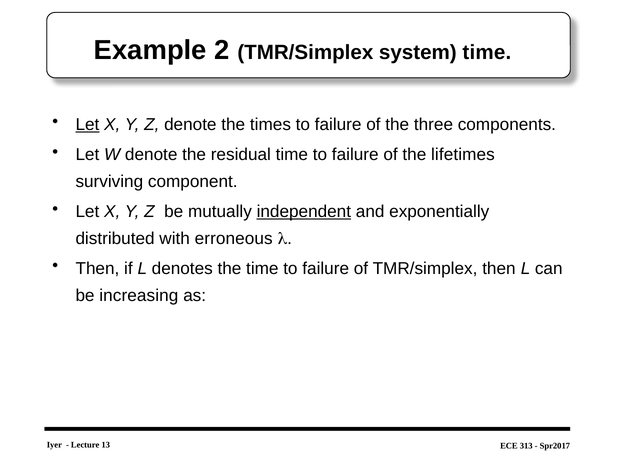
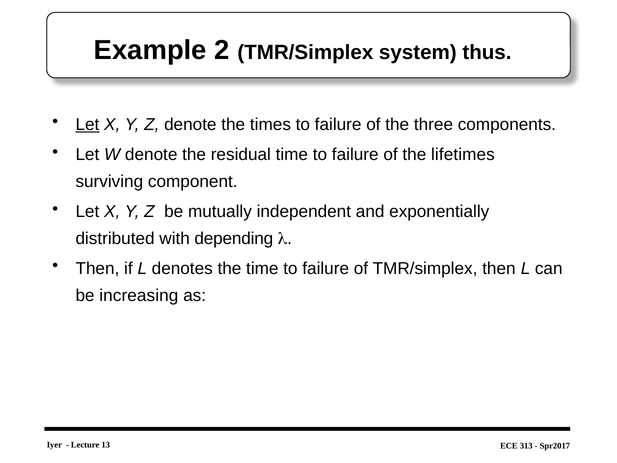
system time: time -> thus (487, 53)
independent underline: present -> none (304, 212)
erroneous: erroneous -> depending (234, 238)
